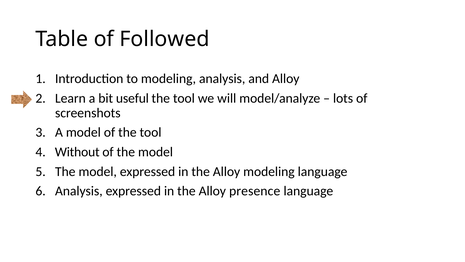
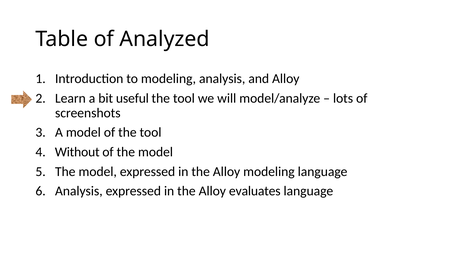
Followed: Followed -> Analyzed (165, 39)
presence: presence -> evaluates (255, 191)
